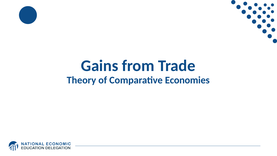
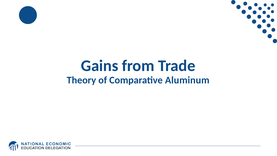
Economies: Economies -> Aluminum (187, 80)
